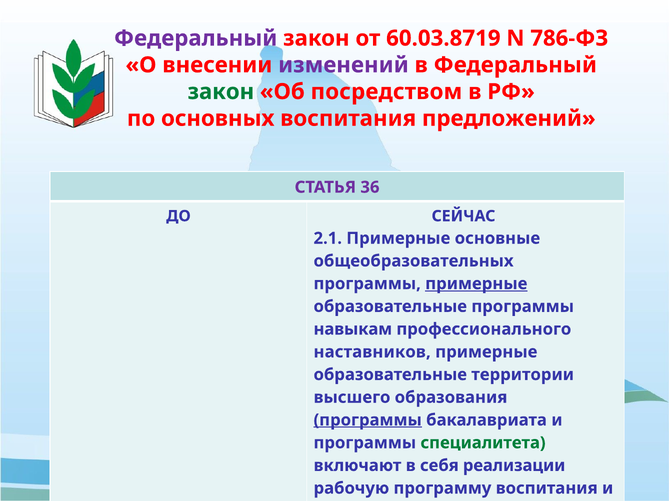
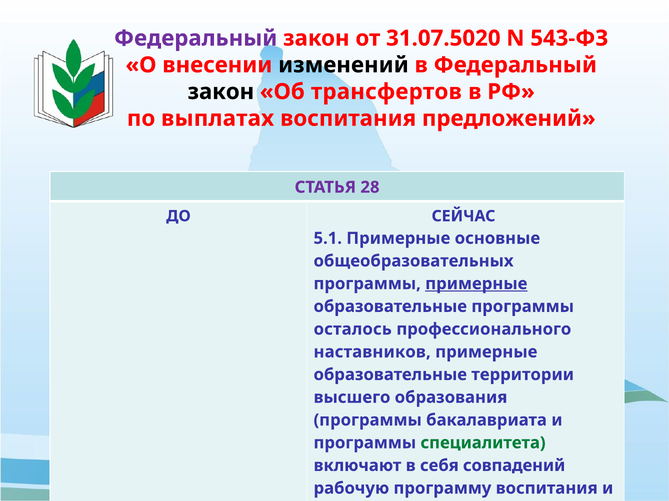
60.03.8719: 60.03.8719 -> 31.07.5020 (443, 38)
786-ФЗ: 786-ФЗ -> 543-ФЗ (569, 38)
изменений colour: purple -> black (343, 65)
закон colour: green -> black (221, 92)
посредством: посредством -> трансфертов (386, 92)
основных: основных -> выплатах (218, 119)
36: 36 -> 28 (370, 188)
2.1: 2.1 -> 5.1 (328, 239)
навыкам: навыкам -> осталось (353, 330)
программы underline: present -> none (368, 421)
реализации: реализации -> совпадений (514, 466)
